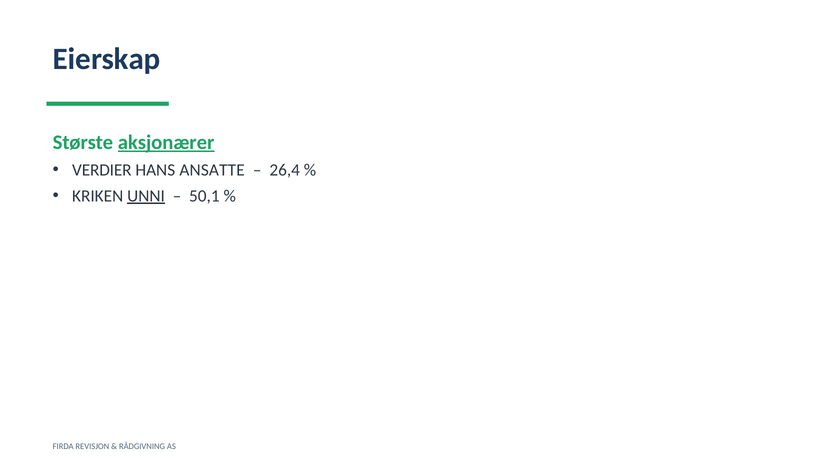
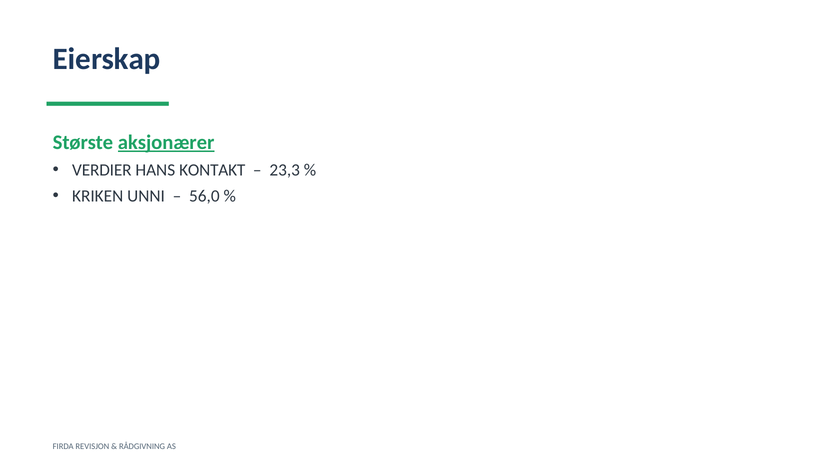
ANSATTE: ANSATTE -> KONTAKT (212, 170)
26,4: 26,4 -> 23,3 (285, 170)
UNNI underline: present -> none (146, 196)
50,1: 50,1 -> 56,0 (204, 196)
